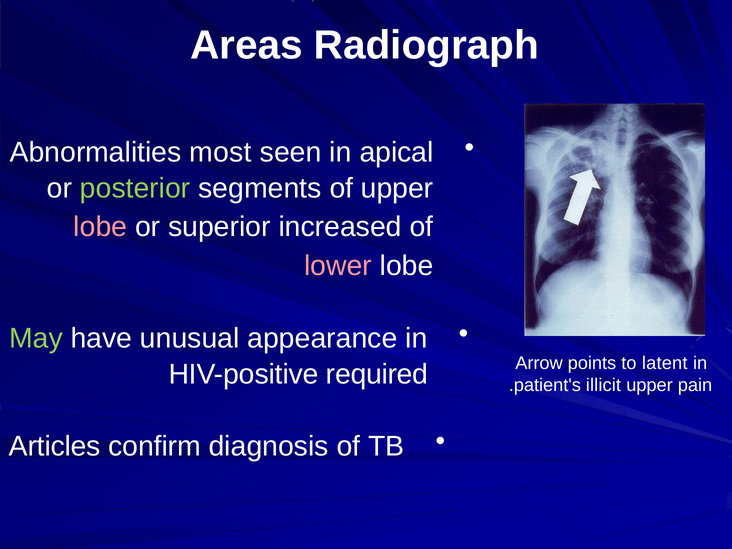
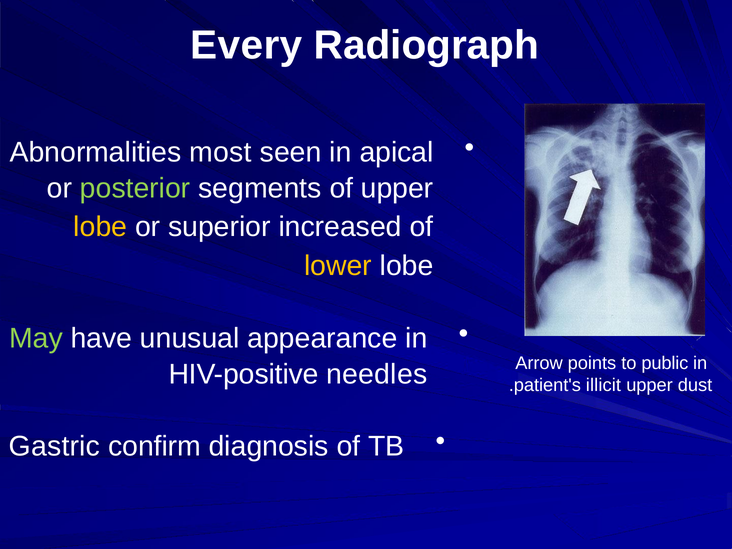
Areas: Areas -> Every (246, 45)
lobe colour: pink -> yellow (100, 227)
lower colour: pink -> yellow (338, 266)
latent: latent -> public (665, 363)
required: required -> needles (377, 374)
pain: pain -> dust (695, 385)
Articles: Articles -> Gastric (55, 446)
